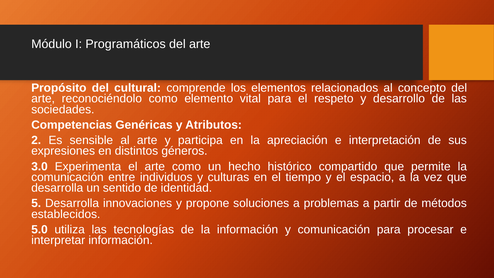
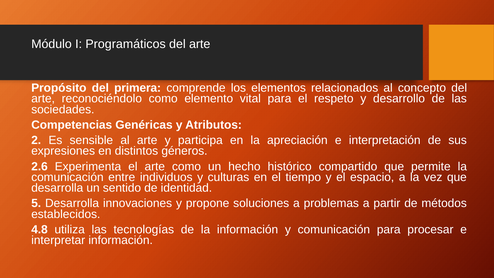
cultural: cultural -> primera (138, 88)
3.0: 3.0 -> 2.6 (39, 166)
5.0: 5.0 -> 4.8 (39, 229)
